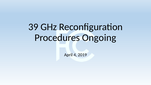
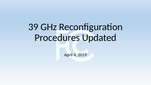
Ongoing: Ongoing -> Updated (99, 38)
